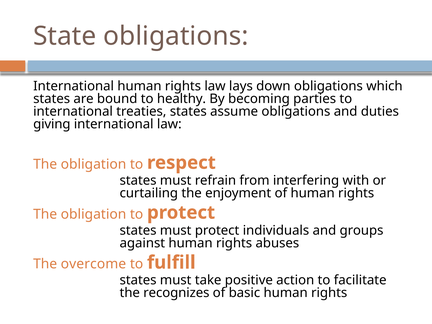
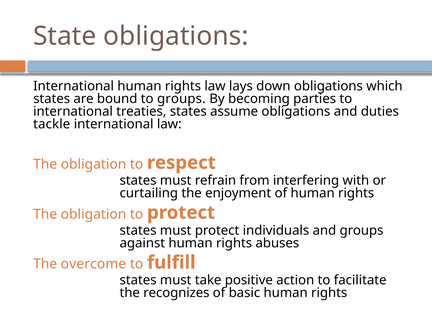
to healthy: healthy -> groups (181, 99)
giving: giving -> tackle (52, 124)
